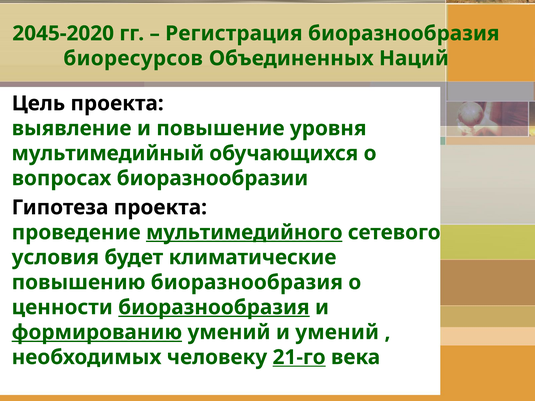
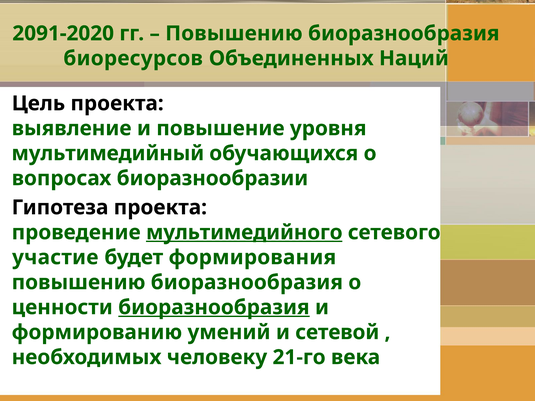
2045-2020: 2045-2020 -> 2091-2020 (63, 33)
Регистрация: Регистрация -> Повышению (234, 33)
условия: условия -> участие (55, 258)
климатические: климатические -> формирования (252, 258)
формированию underline: present -> none (97, 332)
и умений: умений -> сетевой (337, 332)
21-го underline: present -> none (299, 357)
